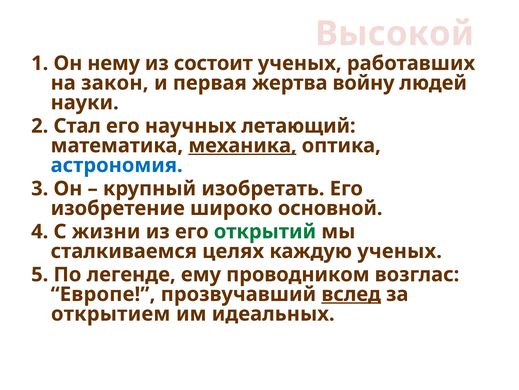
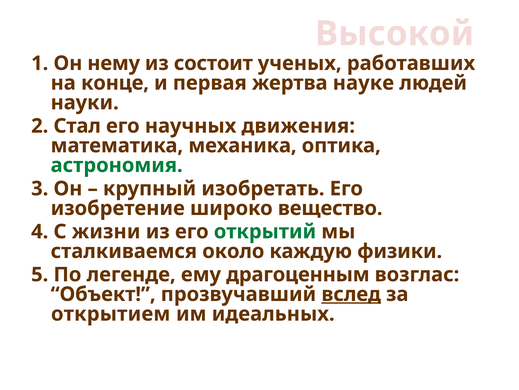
закон: закон -> конце (115, 83)
войну: войну -> науке (363, 83)
летающий: летающий -> движения (298, 126)
механика underline: present -> none (242, 145)
астрономия colour: blue -> green (117, 165)
основной: основной -> вещество (330, 208)
целях: целях -> около (233, 251)
каждую ученых: ученых -> физики (400, 251)
проводником: проводником -> драгоценным (298, 274)
Европе: Европе -> Объект (103, 294)
